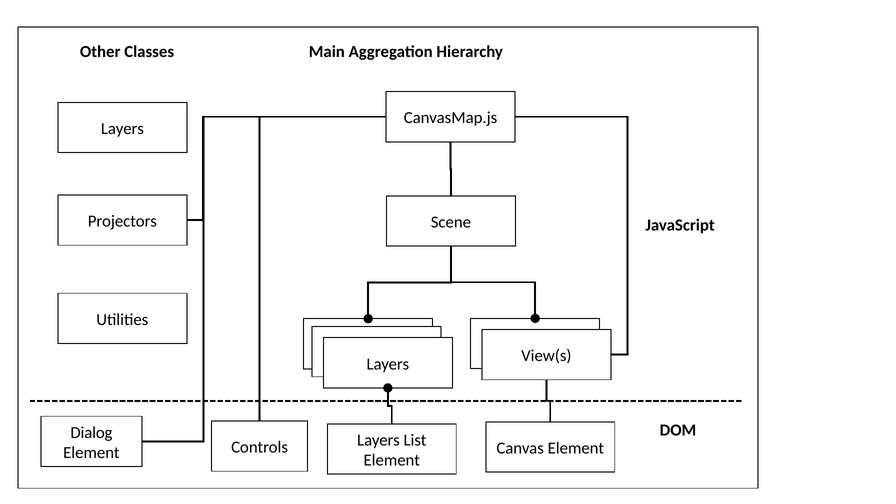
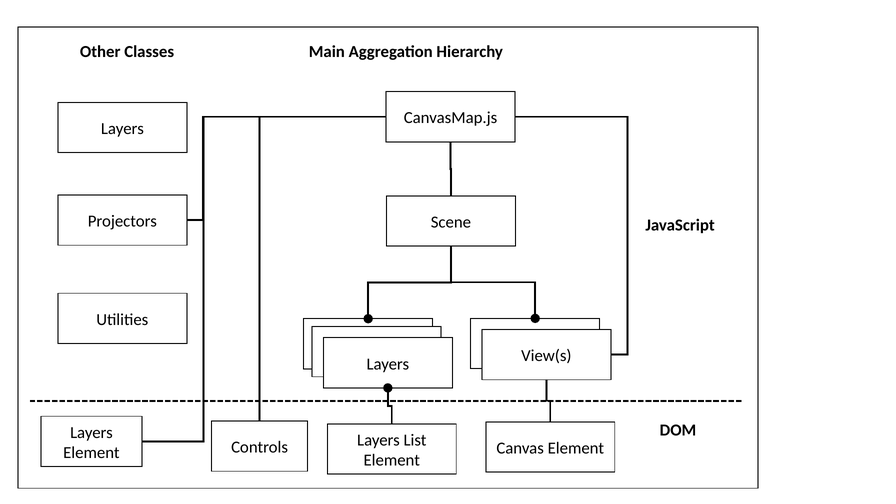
Dialog: Dialog -> Layers (91, 432)
